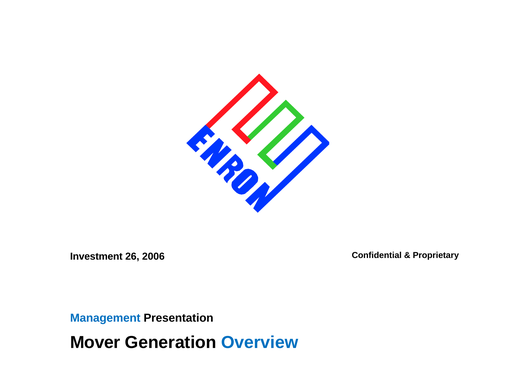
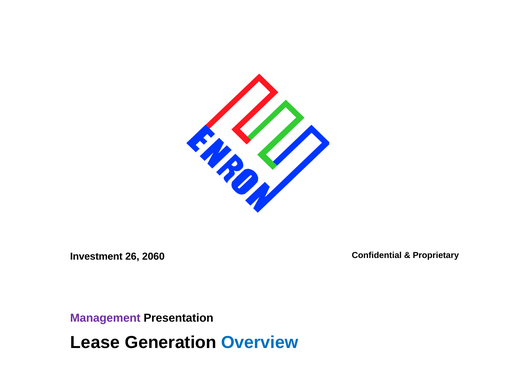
2006: 2006 -> 2060 (153, 256)
Management colour: blue -> purple (105, 318)
Mover: Mover -> Lease (95, 342)
